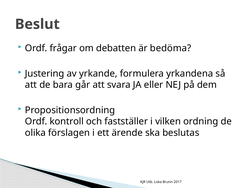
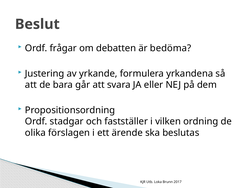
kontroll: kontroll -> stadgar (67, 121)
